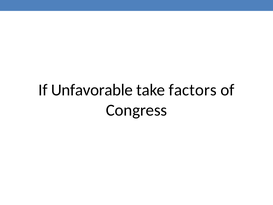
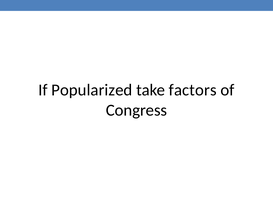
Unfavorable: Unfavorable -> Popularized (92, 90)
